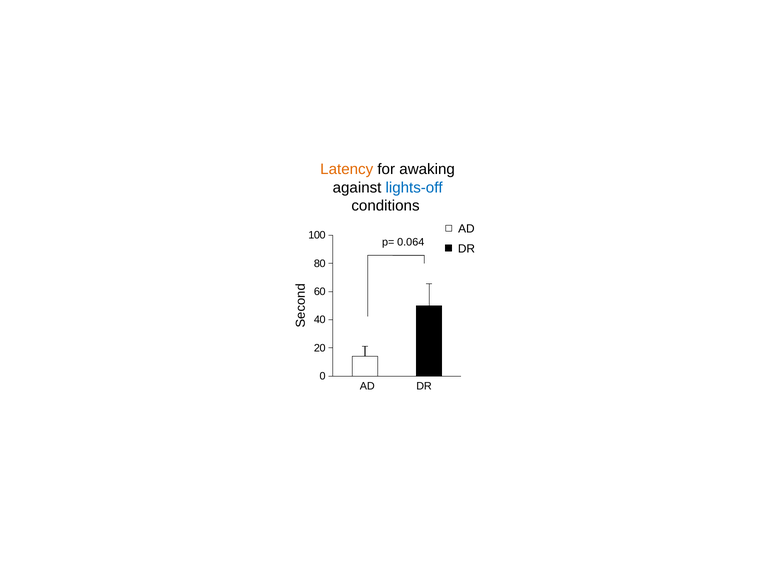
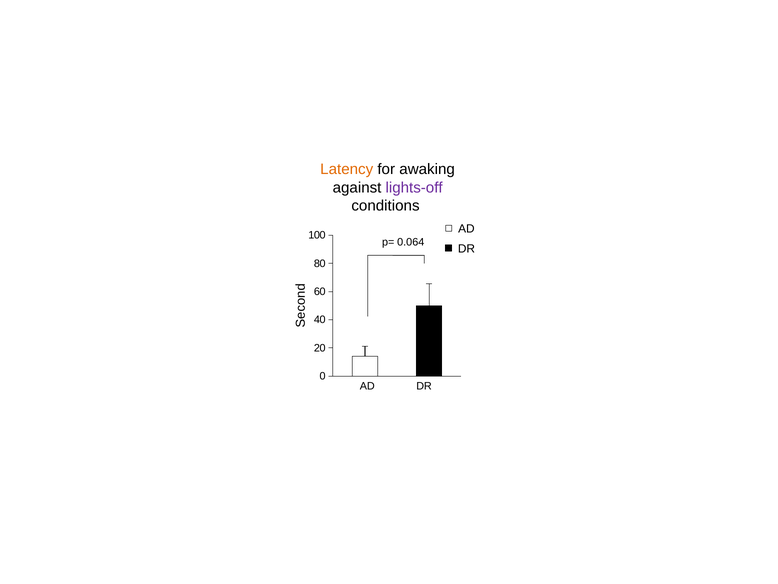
lights-off colour: blue -> purple (414, 188)
